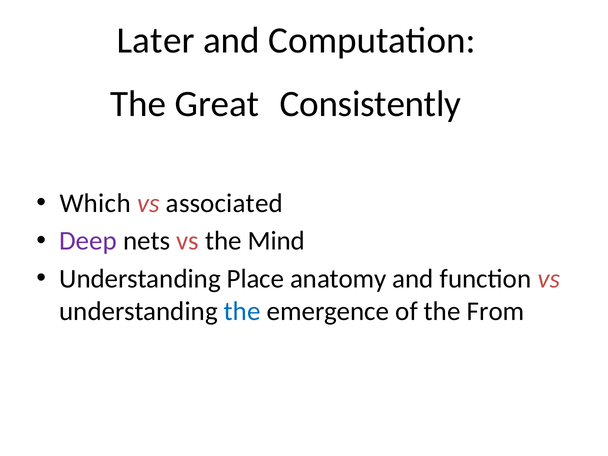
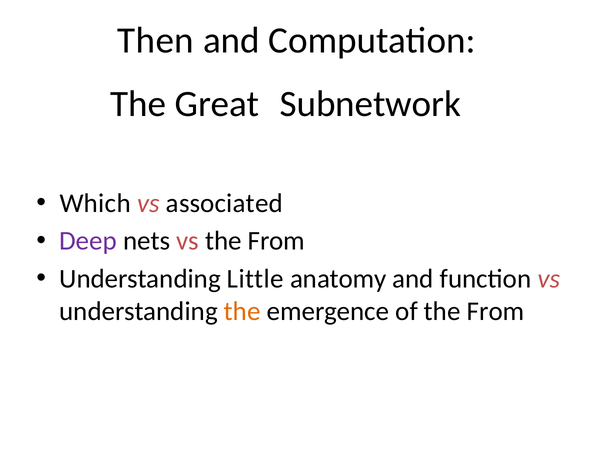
Later: Later -> Then (156, 41)
Consistently: Consistently -> Subnetwork (370, 104)
vs the Mind: Mind -> From (276, 241)
Place: Place -> Little (255, 279)
the colour: blue -> orange (242, 311)
